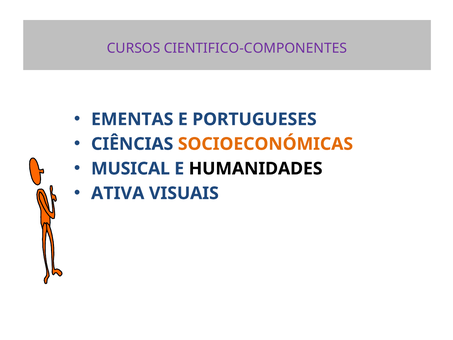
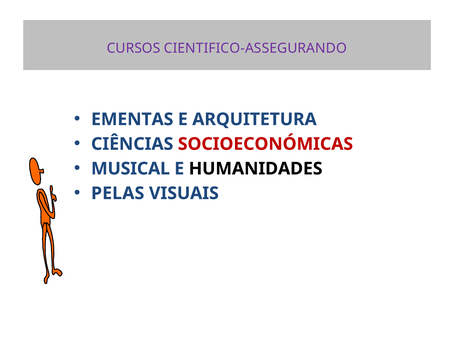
CIENTIFICO-COMPONENTES: CIENTIFICO-COMPONENTES -> CIENTIFICO-ASSEGURANDO (255, 48)
PORTUGUESES: PORTUGUESES -> ARQUITETURA (254, 119)
SOCIOECONÓMICAS colour: orange -> red (265, 144)
ATIVA: ATIVA -> PELAS (118, 193)
